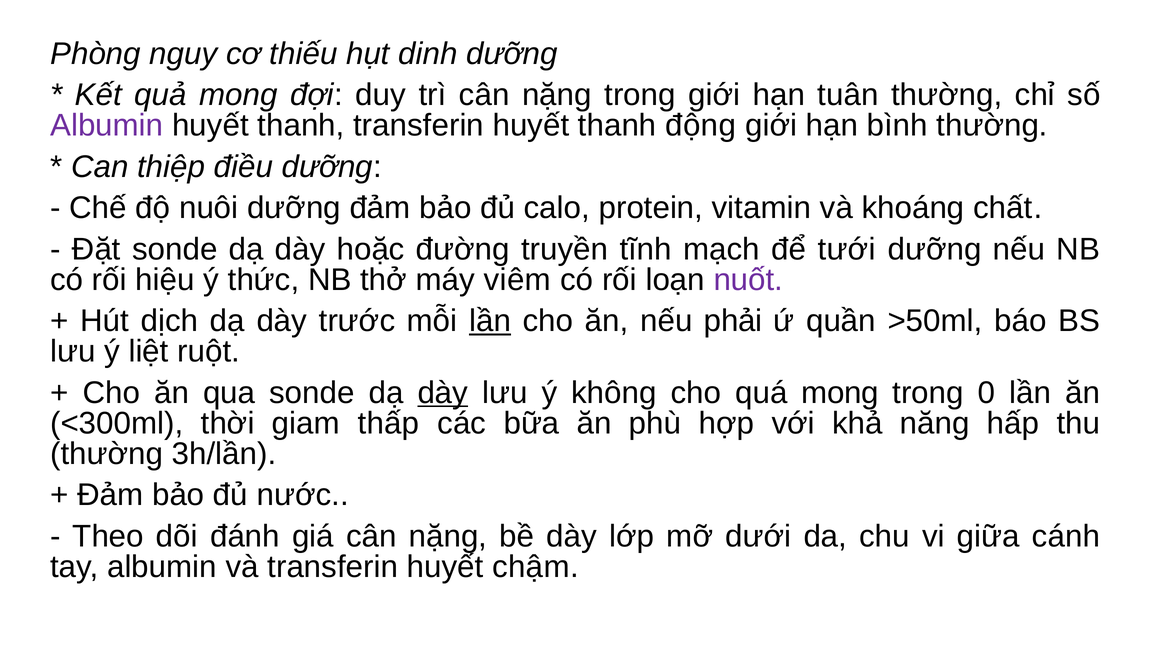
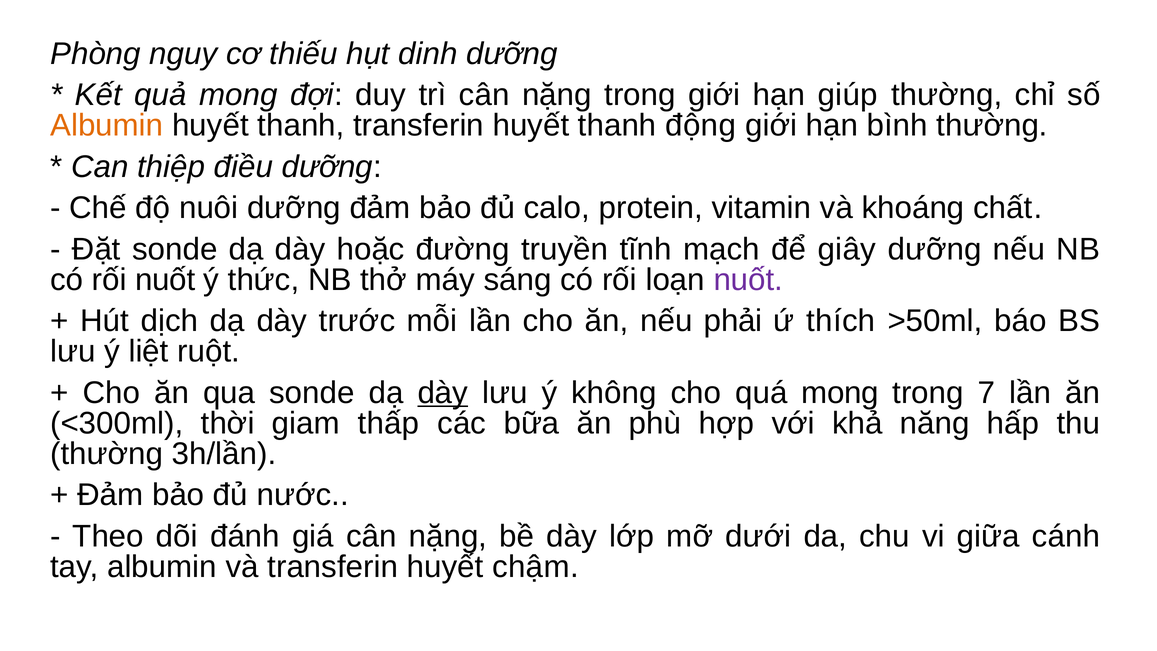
tuân: tuân -> giúp (848, 95)
Albumin colour: purple -> orange (107, 125)
tưới: tưới -> giây (847, 249)
rối hiệu: hiệu -> nuốt (165, 280)
viêm: viêm -> sáng (518, 280)
lần underline: present -> none (490, 321)
quần: quần -> thích (841, 321)
0: 0 -> 7 (987, 393)
